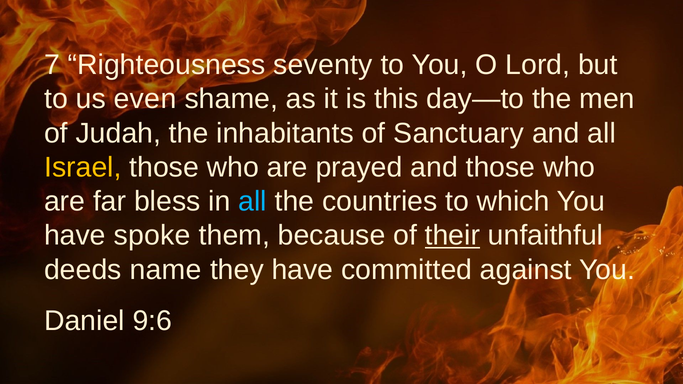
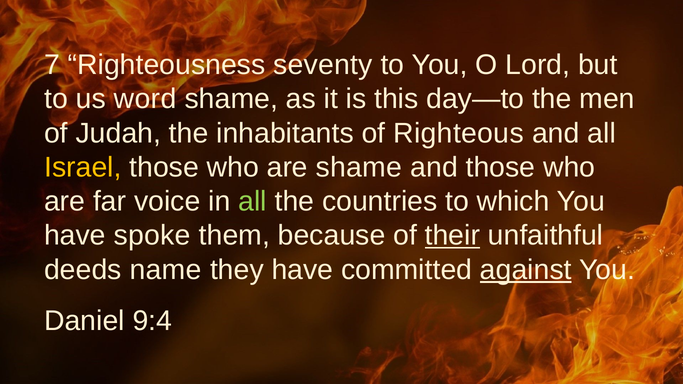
even: even -> word (145, 99)
Sanctuary: Sanctuary -> Righteous (459, 133)
are prayed: prayed -> shame (359, 167)
bless: bless -> voice (167, 202)
all colour: light blue -> light green (253, 202)
against underline: none -> present (526, 270)
9:6: 9:6 -> 9:4 (152, 321)
